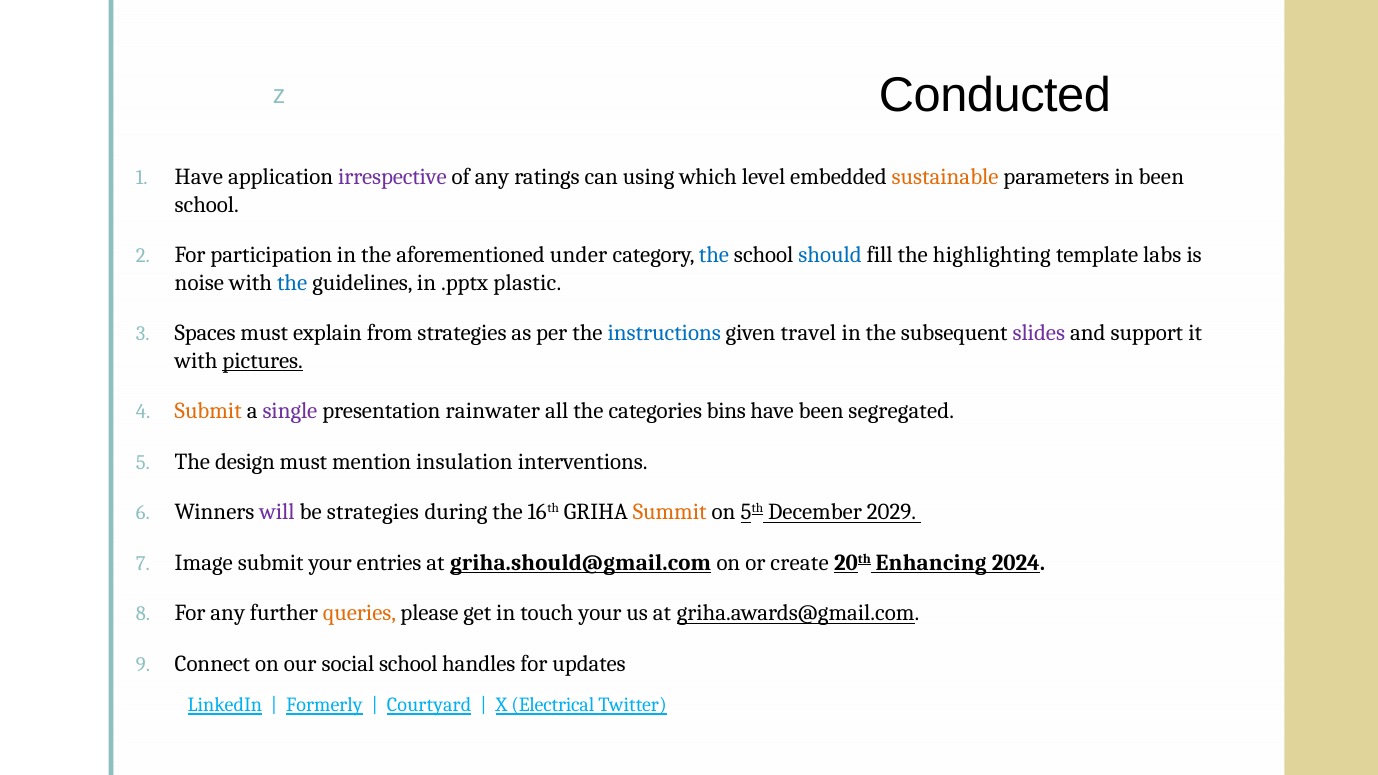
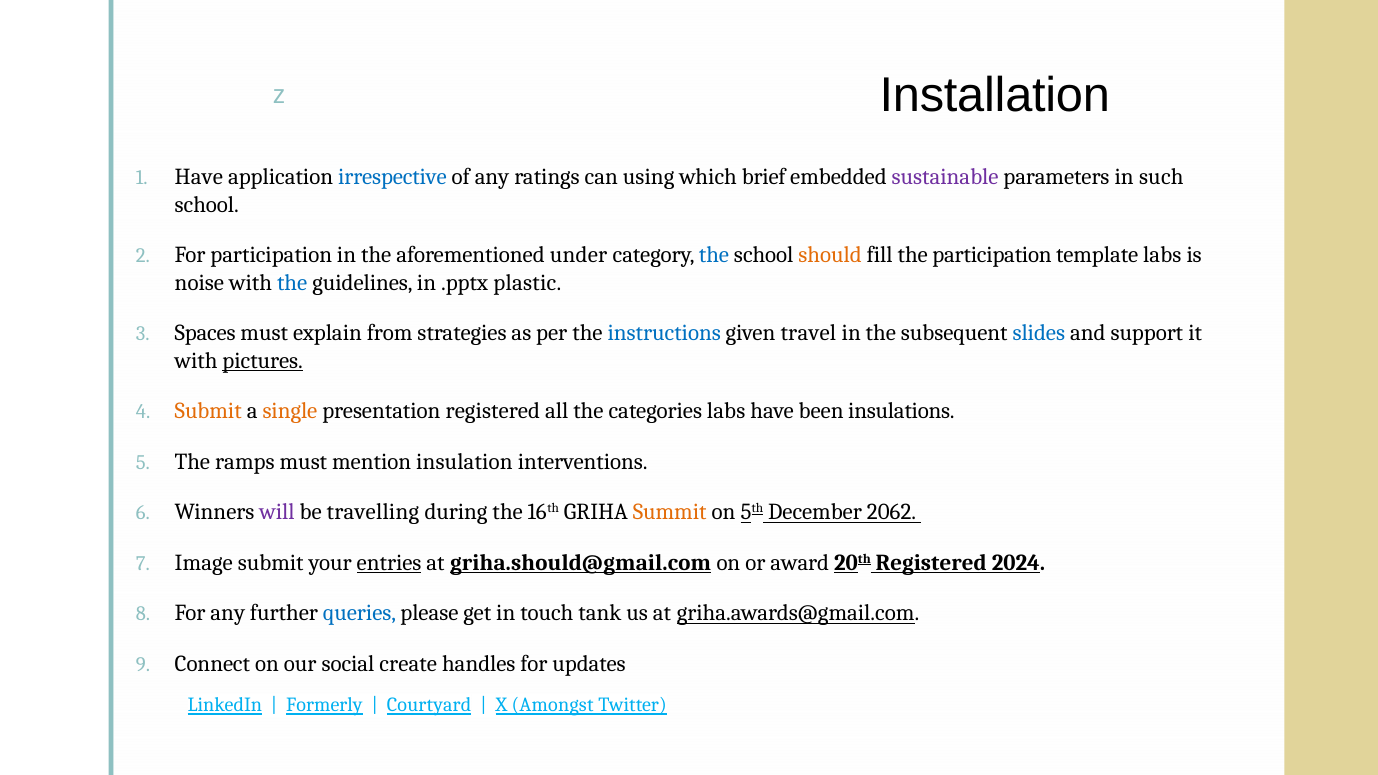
Conducted: Conducted -> Installation (995, 96)
irrespective colour: purple -> blue (392, 177)
level: level -> brief (764, 177)
sustainable colour: orange -> purple (945, 177)
in been: been -> such (1161, 177)
should colour: blue -> orange (830, 255)
the highlighting: highlighting -> participation (992, 255)
slides colour: purple -> blue (1039, 333)
single colour: purple -> orange (290, 411)
presentation rainwater: rainwater -> registered (493, 411)
categories bins: bins -> labs (726, 411)
segregated: segregated -> insulations (901, 411)
design: design -> ramps (245, 462)
be strategies: strategies -> travelling (373, 512)
2029: 2029 -> 2062 (892, 512)
entries underline: none -> present (389, 563)
create: create -> award (800, 563)
20th Enhancing: Enhancing -> Registered (931, 563)
queries colour: orange -> blue (359, 613)
touch your: your -> tank (600, 613)
social school: school -> create (408, 664)
Electrical: Electrical -> Amongst (553, 705)
